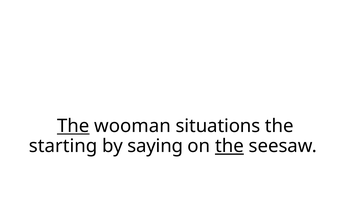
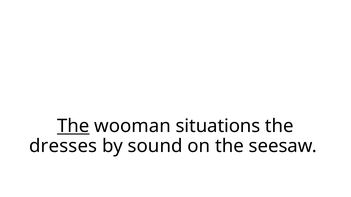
starting: starting -> dresses (63, 146)
saying: saying -> sound (155, 146)
the underline: present -> none (229, 146)
